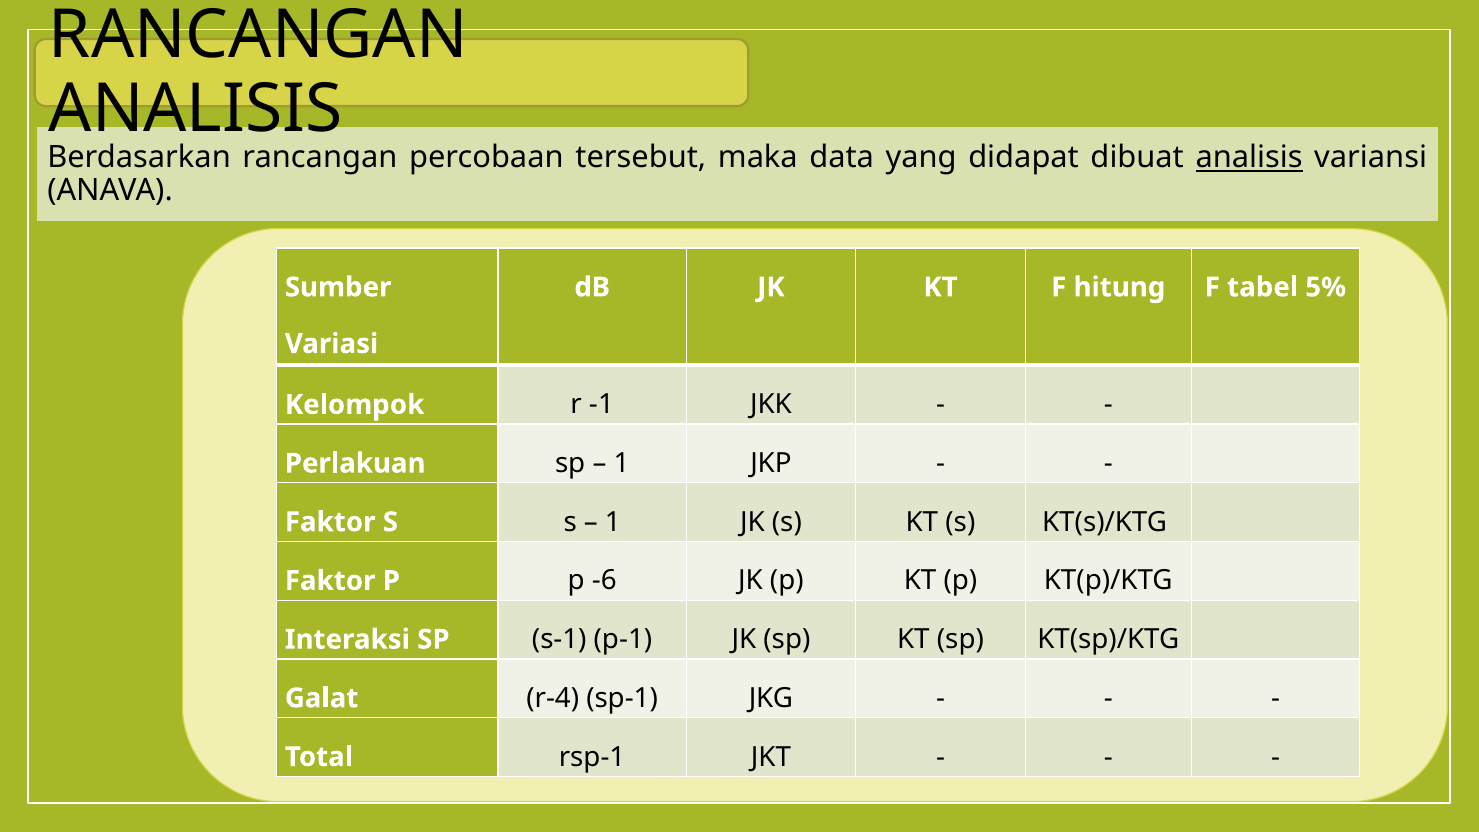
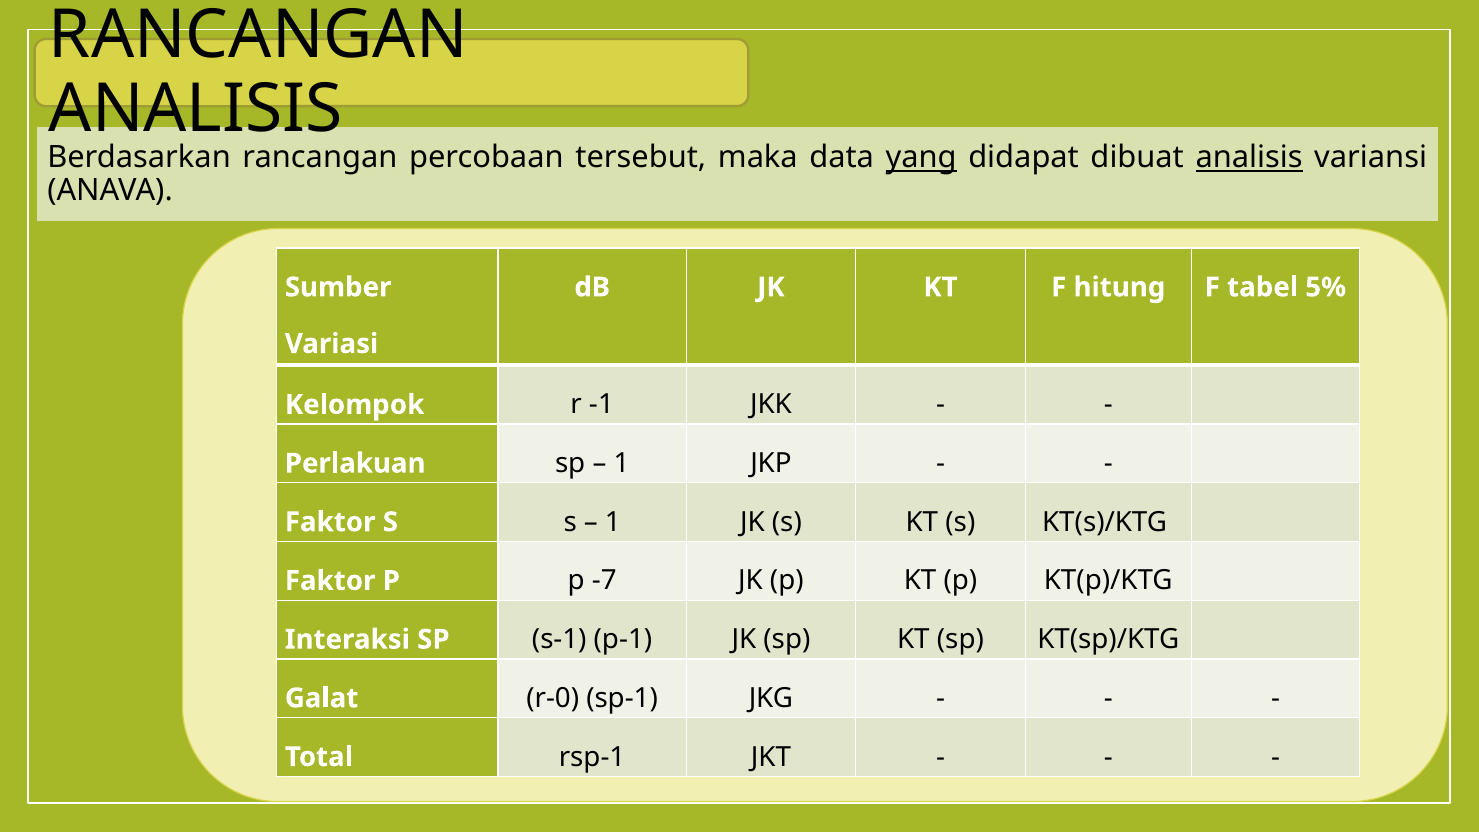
yang underline: none -> present (921, 157)
-6: -6 -> -7 (604, 581)
r-4: r-4 -> r-0 (553, 698)
